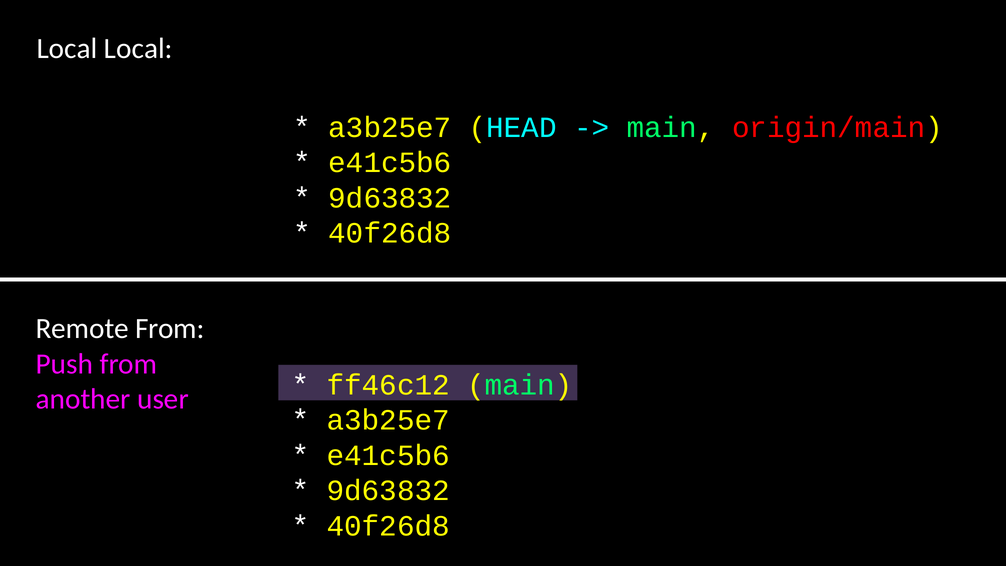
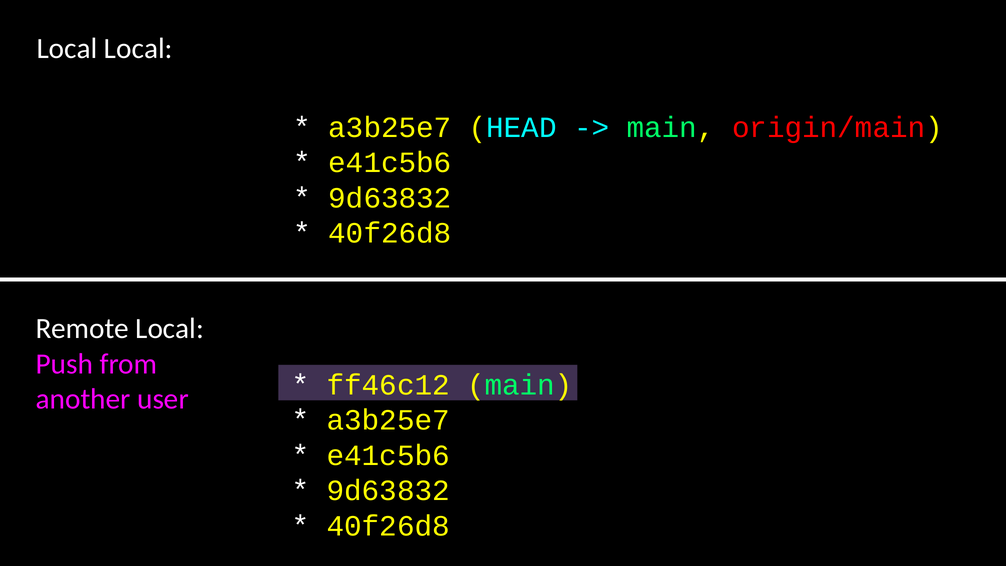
Remote From: From -> Local (170, 329)
